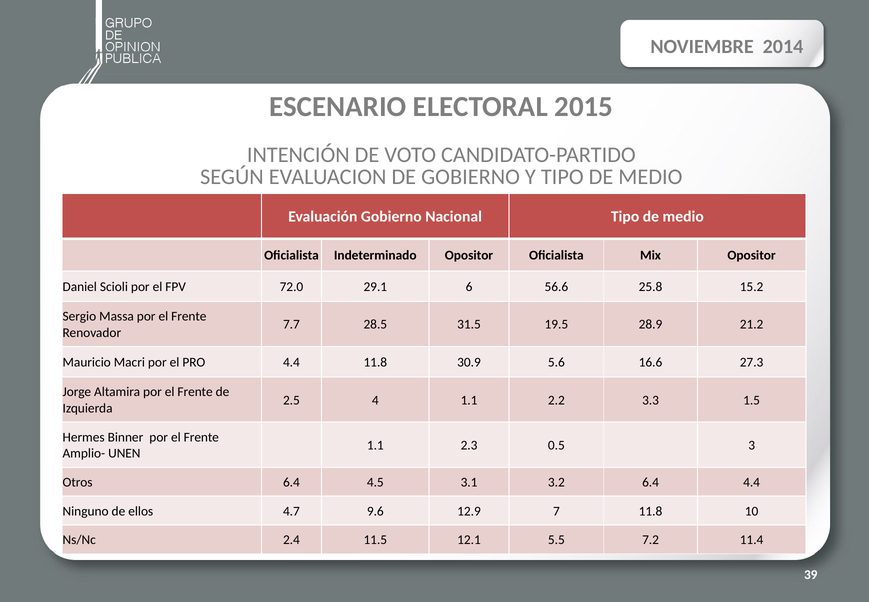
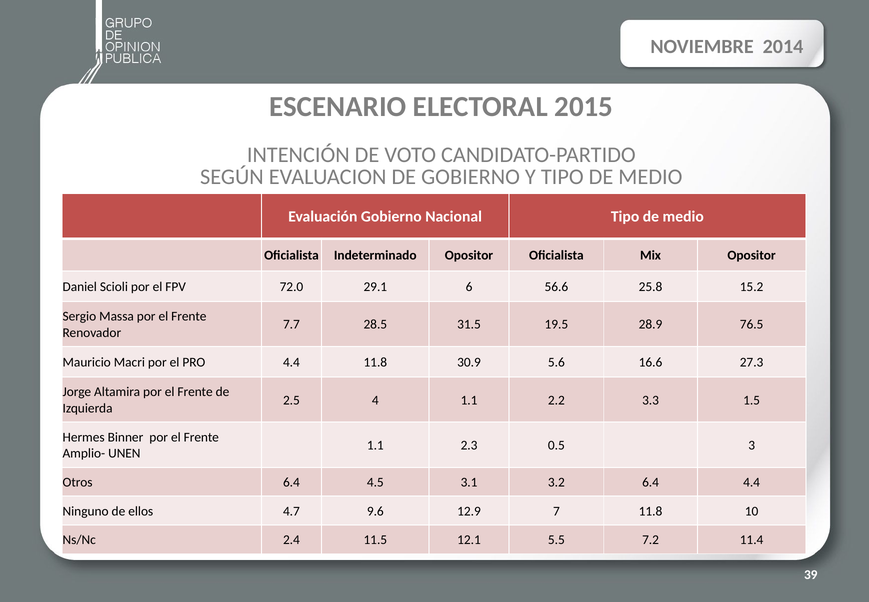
21.2: 21.2 -> 76.5 (752, 324)
